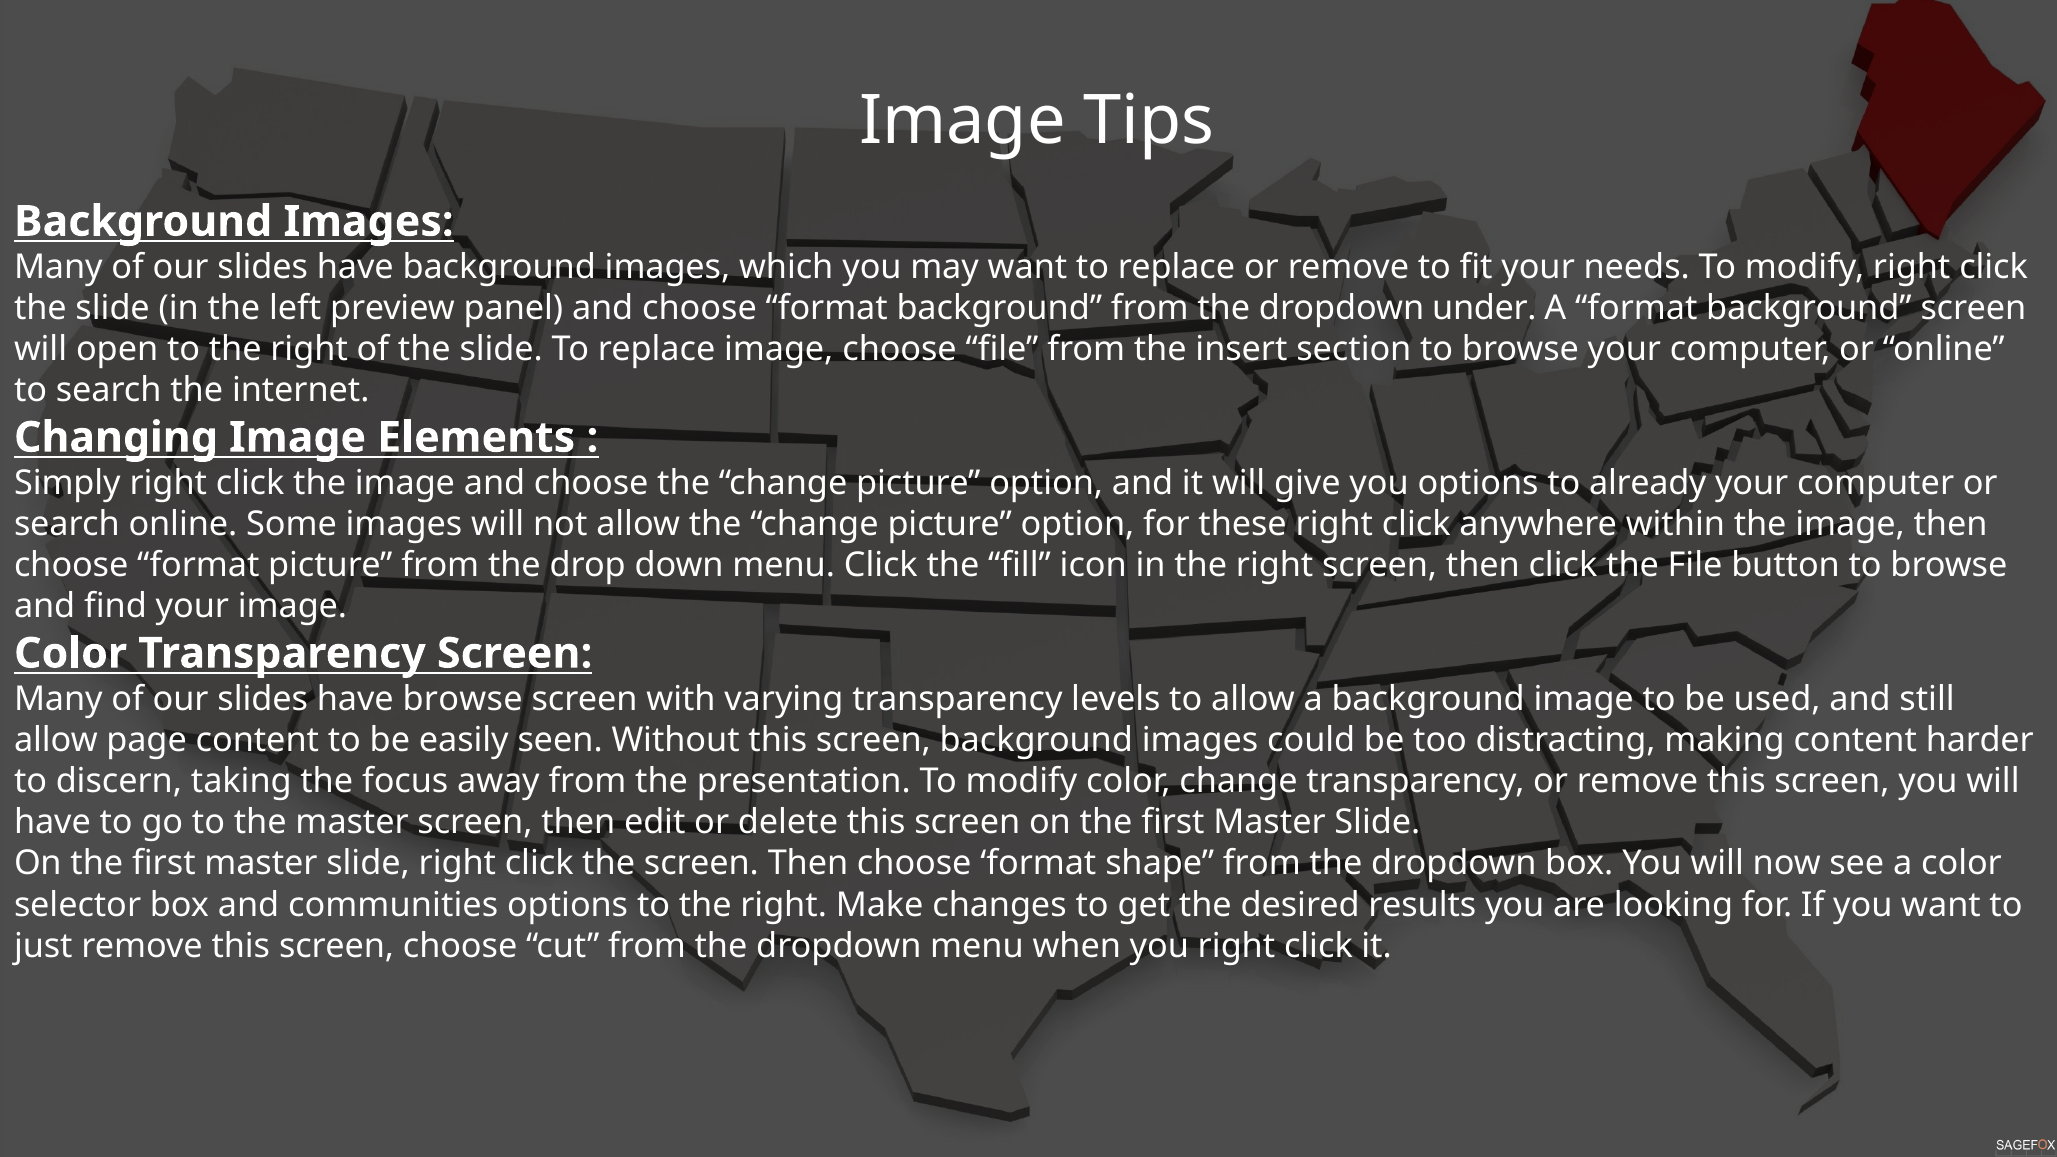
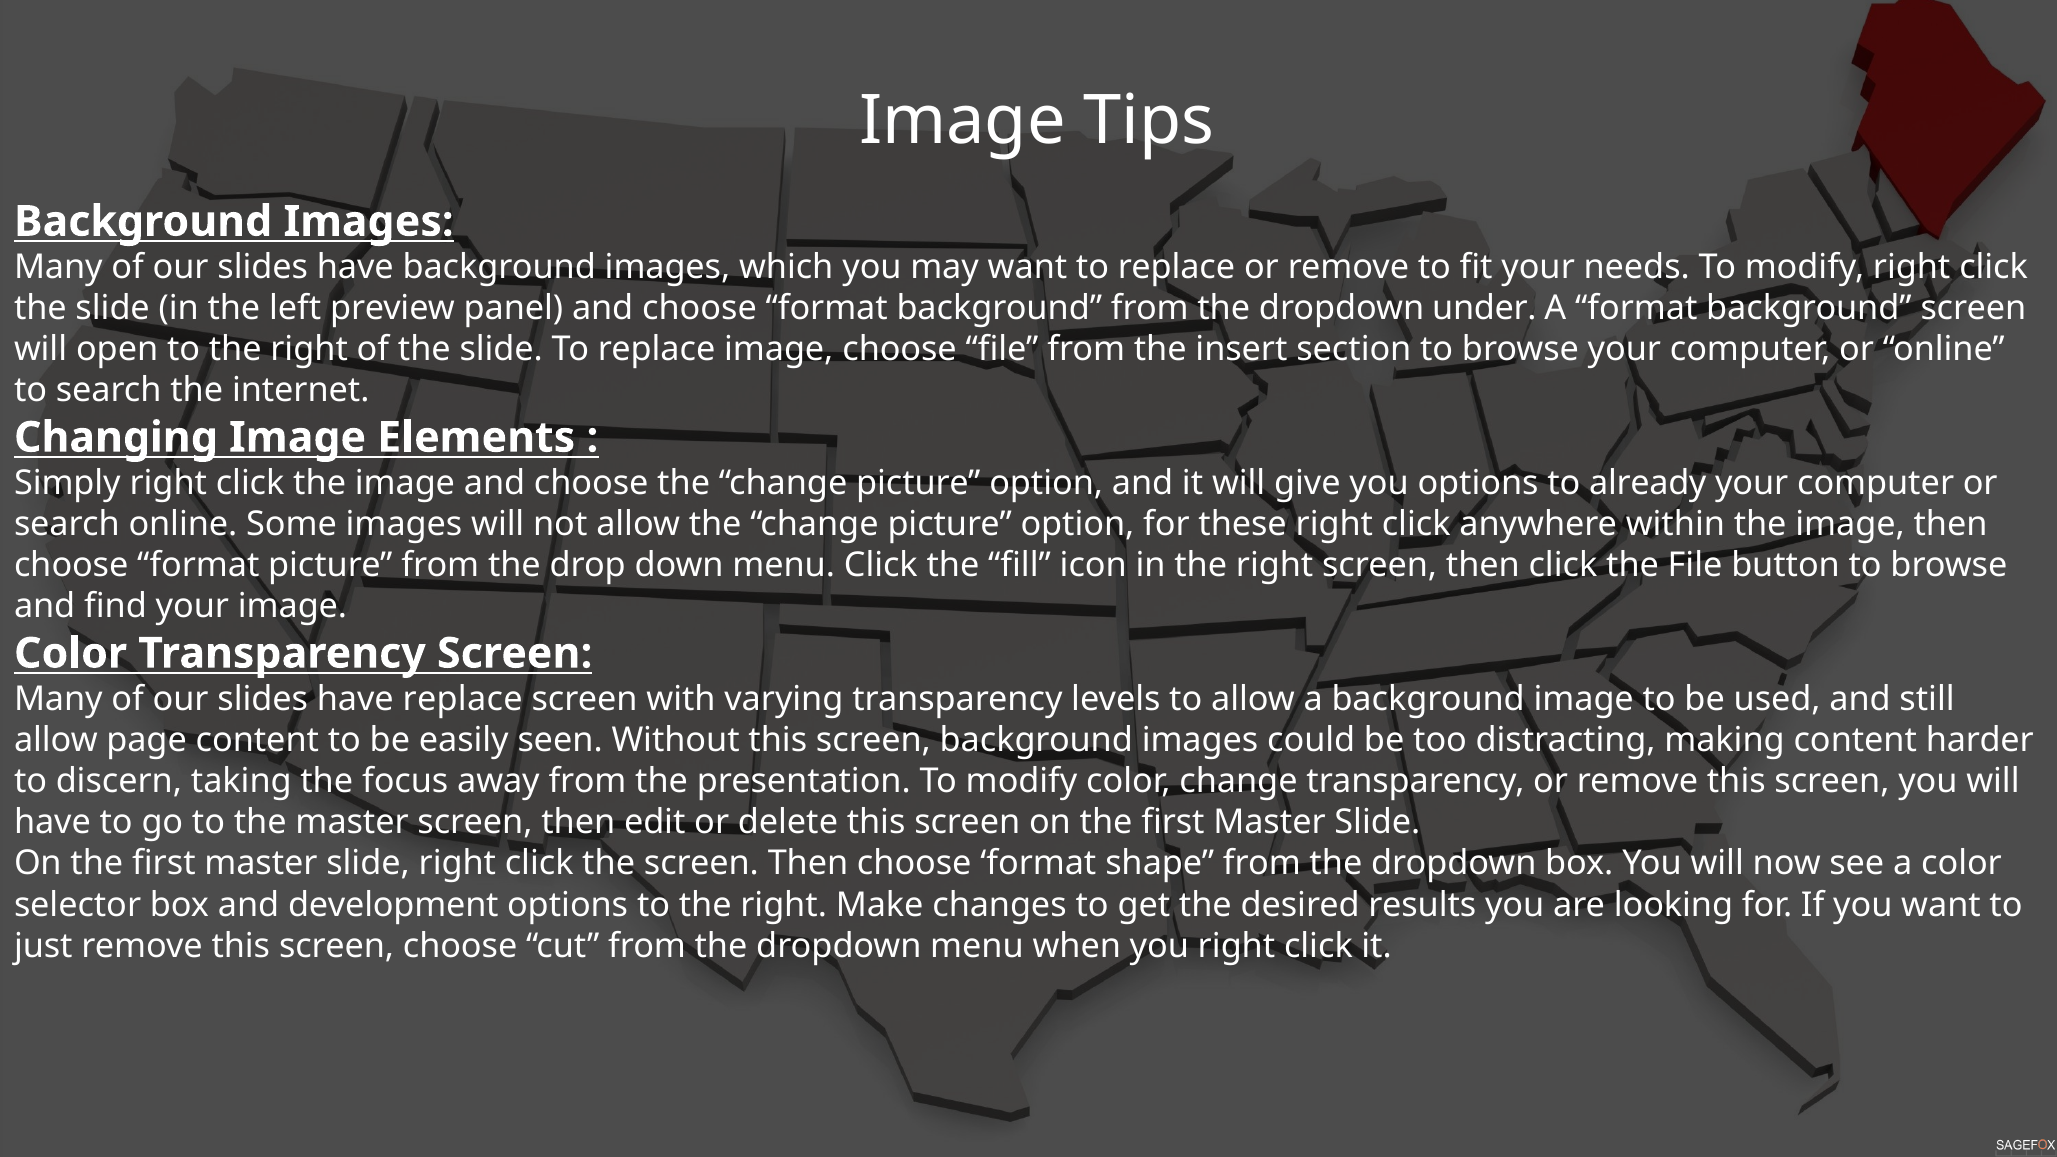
have browse: browse -> replace (463, 699)
communities: communities -> development (393, 905)
